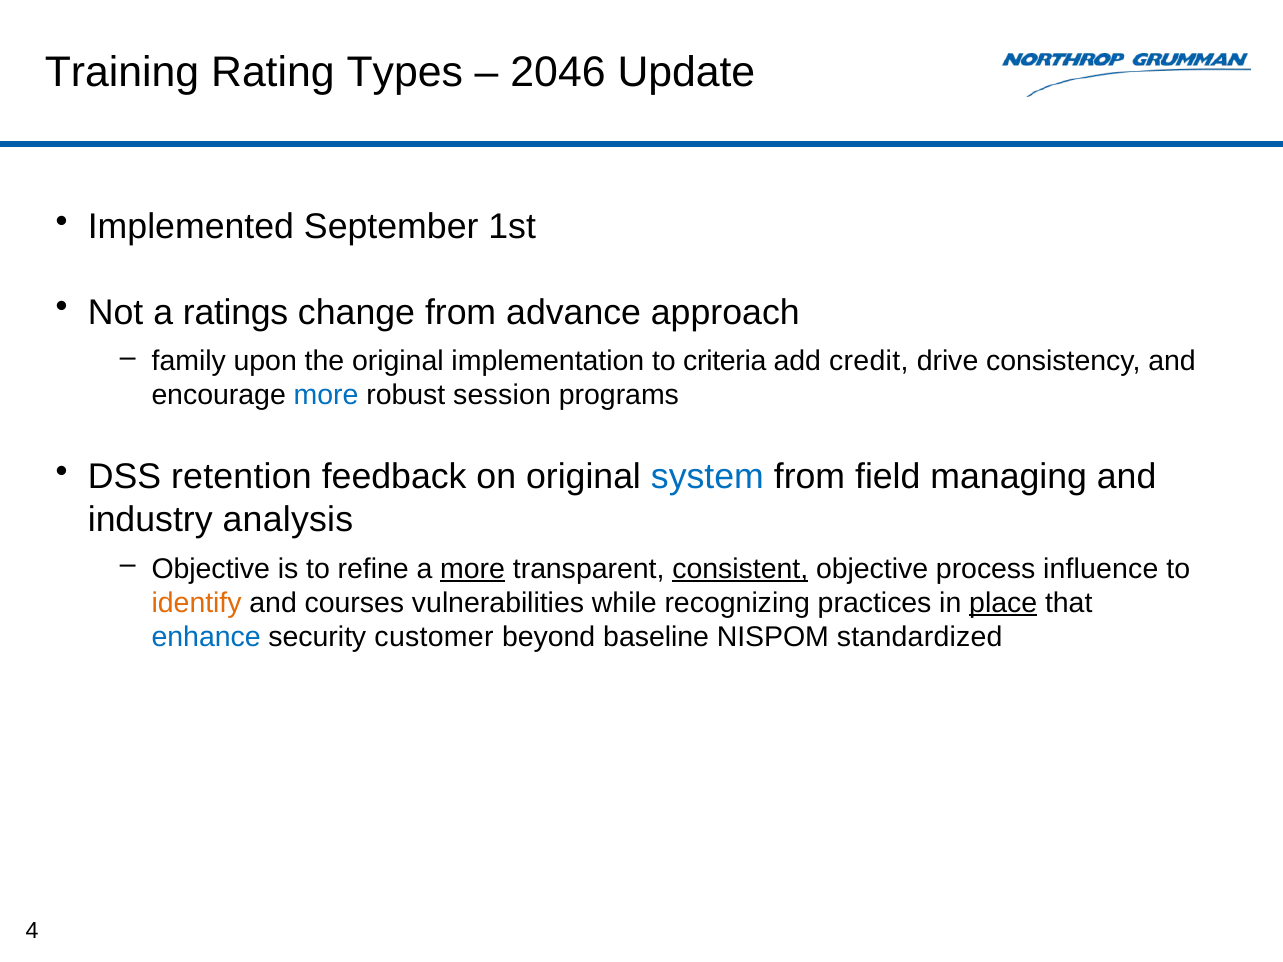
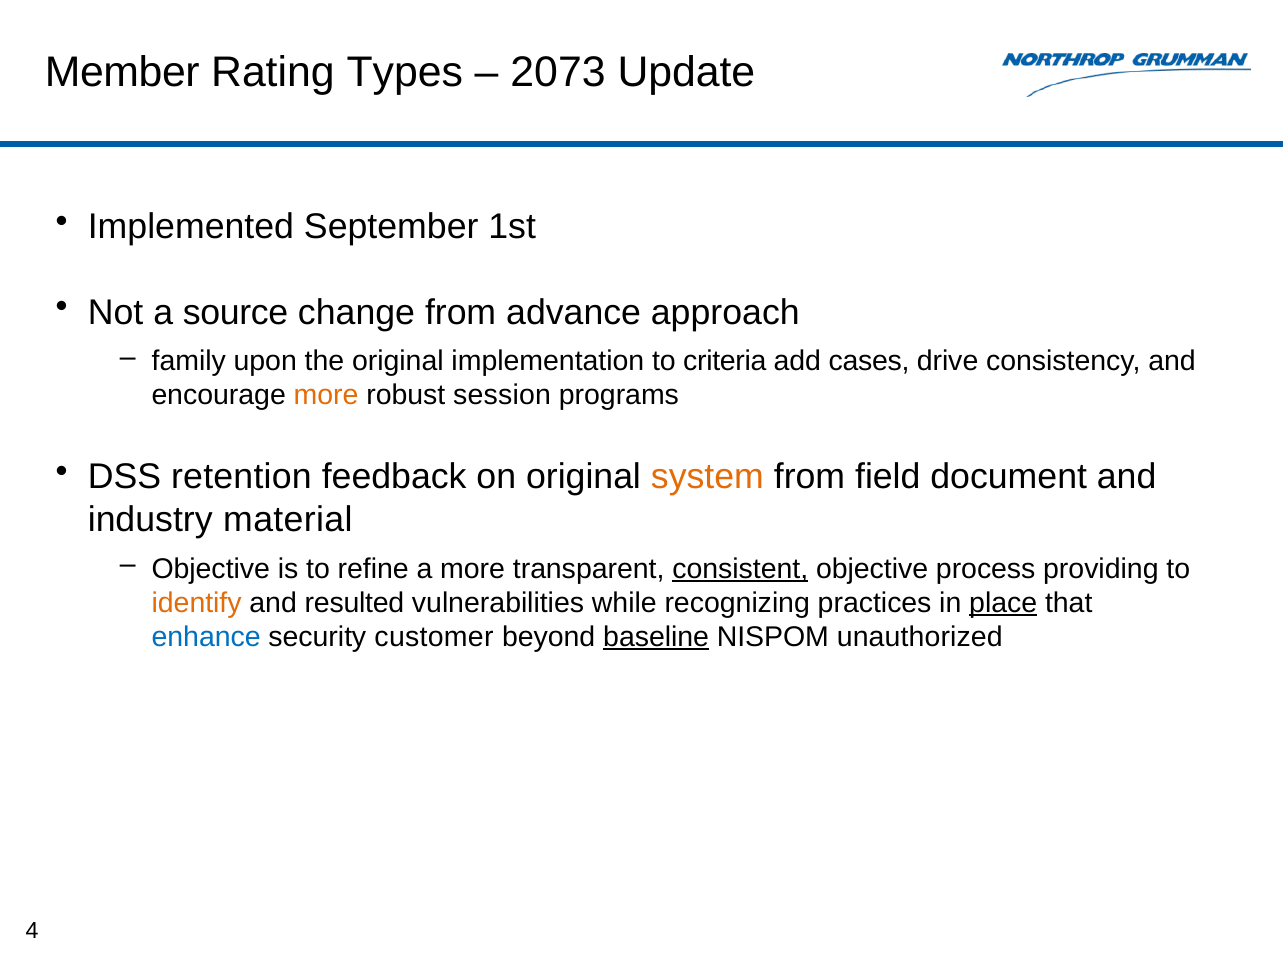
Training: Training -> Member (122, 72)
2046: 2046 -> 2073 (558, 72)
ratings: ratings -> source (236, 313)
credit: credit -> cases (869, 361)
more colour: blue -> orange (326, 396)
system colour: blue -> orange (707, 477)
managing: managing -> document (1009, 477)
analysis: analysis -> material (288, 520)
more underline: present -> none (473, 569)
influence: influence -> providing (1101, 569)
courses: courses -> resulted (355, 603)
baseline underline: none -> present (656, 637)
standardized: standardized -> unauthorized (920, 637)
